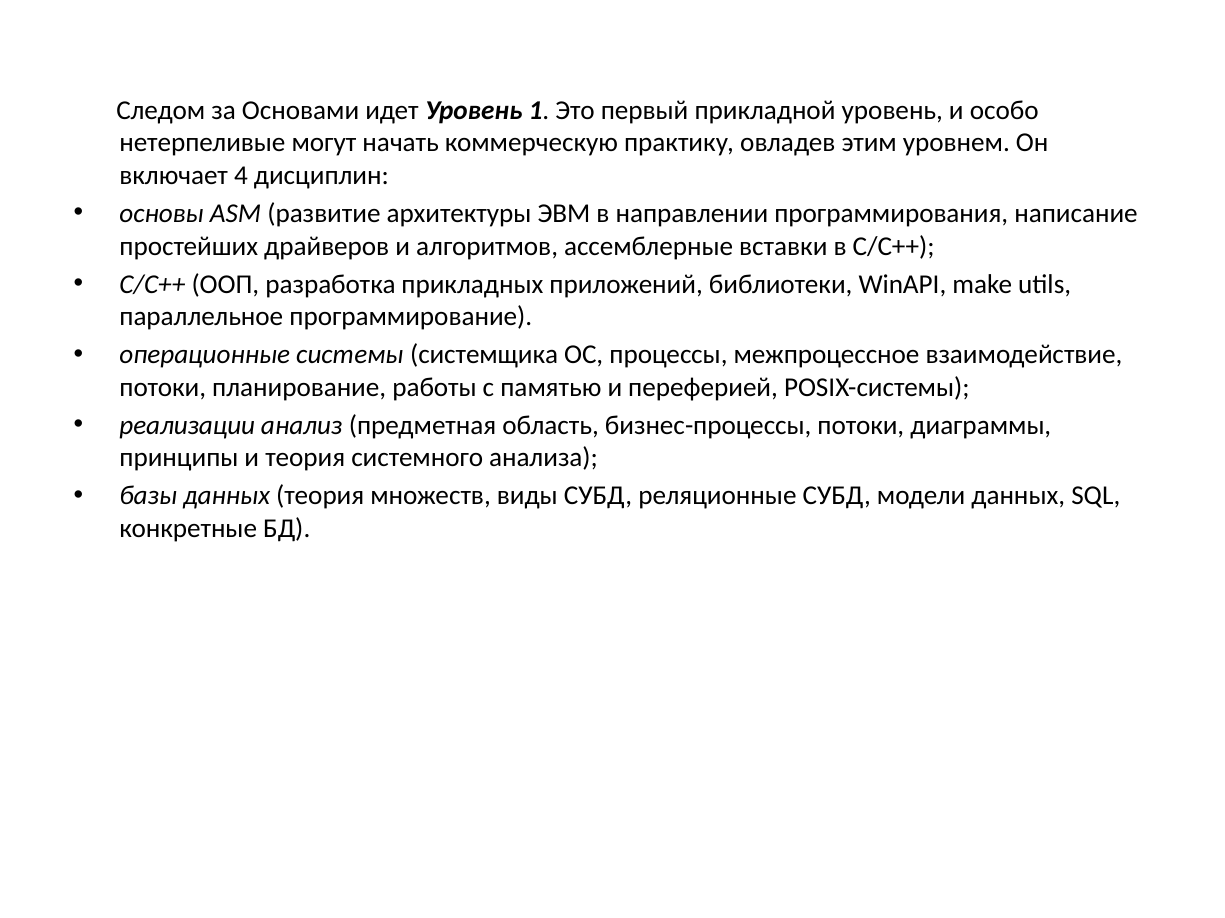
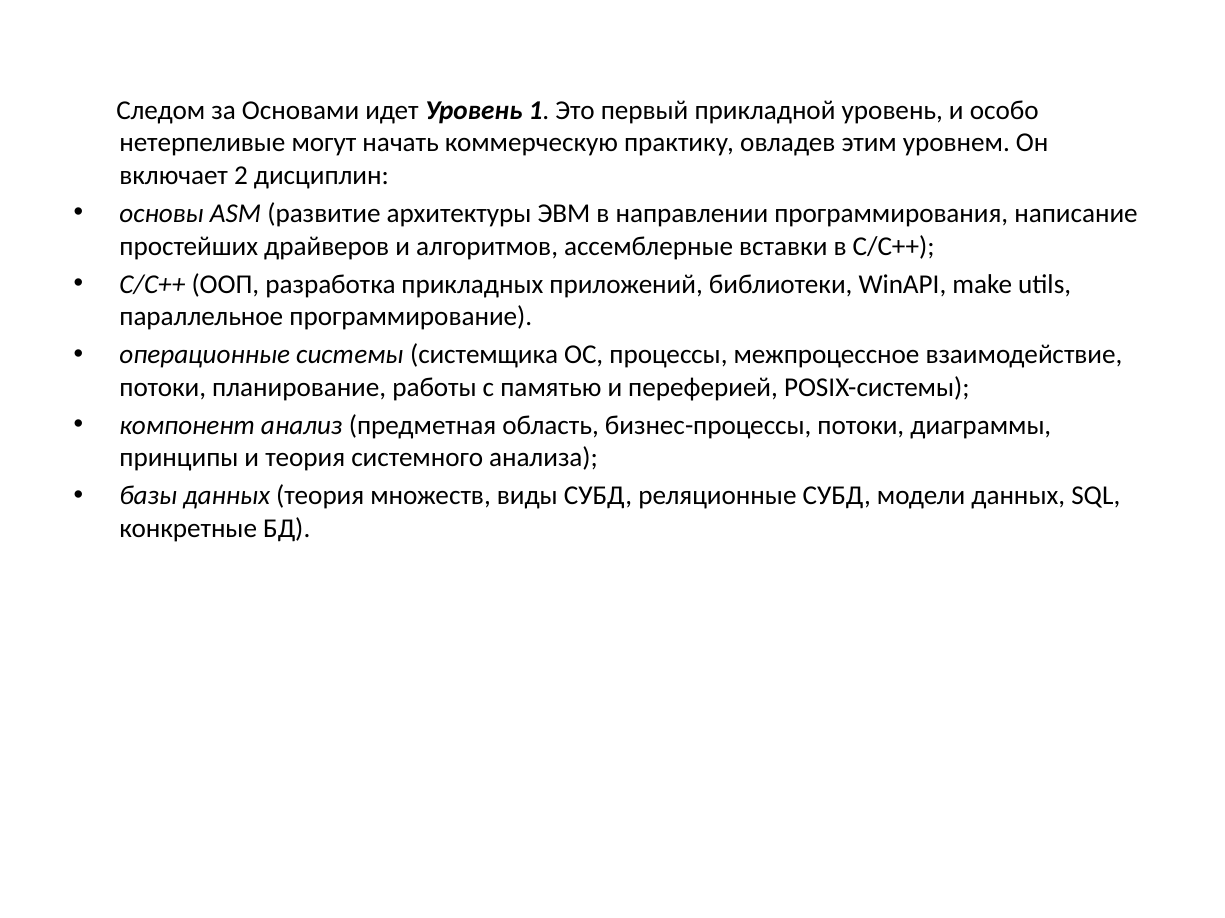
4: 4 -> 2 (241, 176)
реализации: реализации -> компонент (187, 426)
